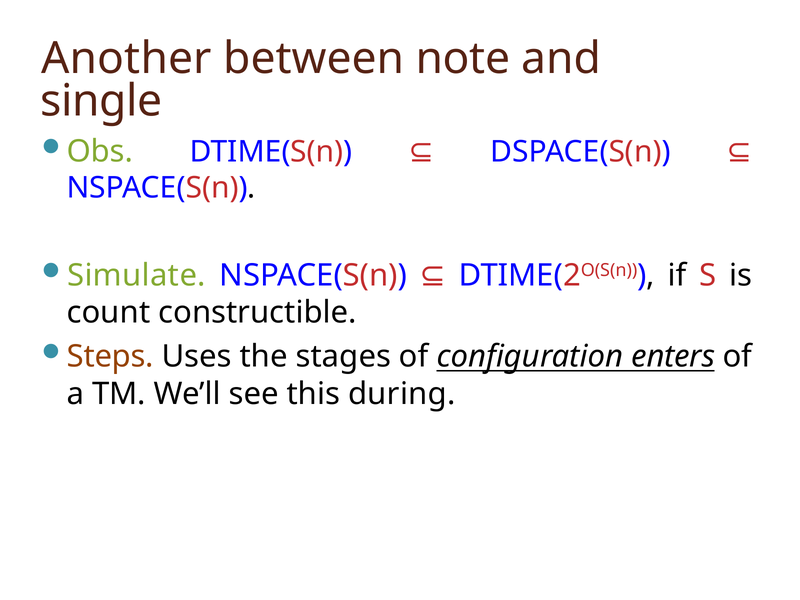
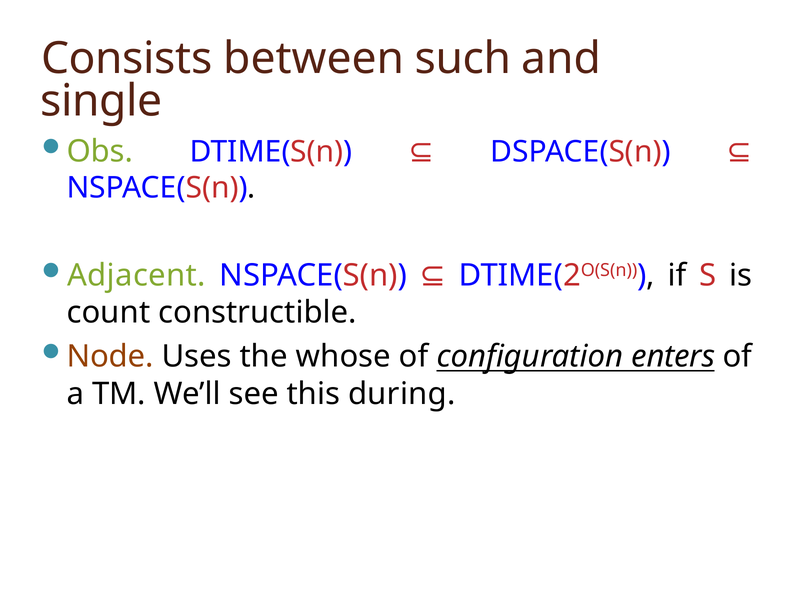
Another: Another -> Consists (127, 59)
note: note -> such (463, 59)
Simulate: Simulate -> Adjacent (136, 275)
Steps: Steps -> Node (110, 357)
stages: stages -> whose (343, 357)
